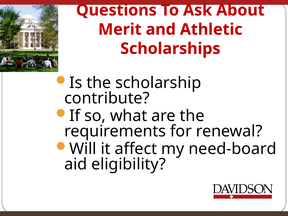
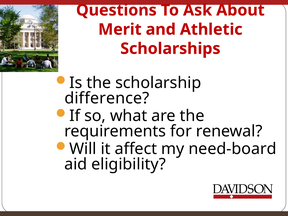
contribute: contribute -> difference (107, 98)
